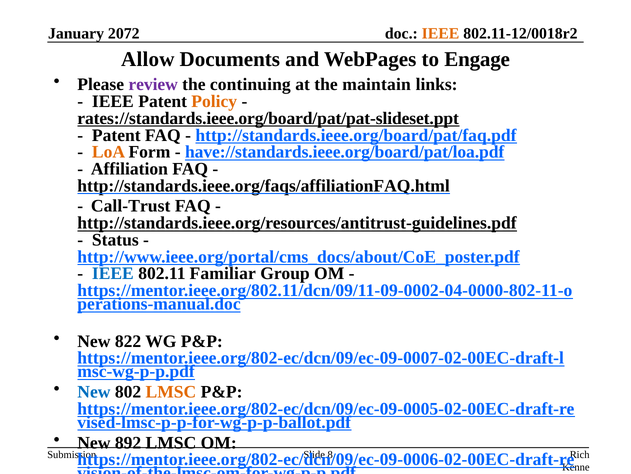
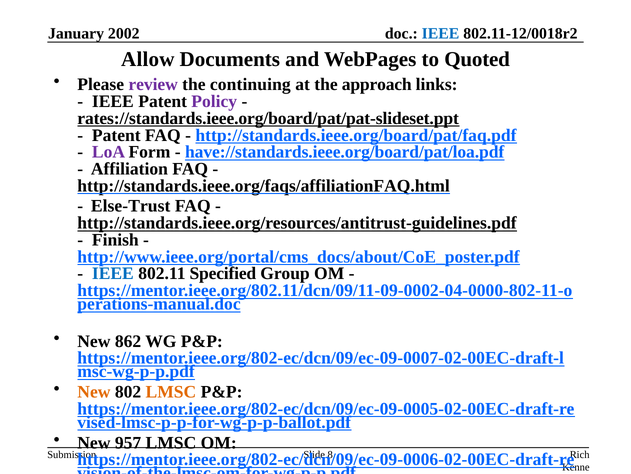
2072: 2072 -> 2002 (124, 34)
IEEE colour: orange -> blue (441, 34)
Engage: Engage -> Quoted (477, 59)
maintain: maintain -> approach (377, 84)
Policy colour: orange -> purple (214, 101)
LoA colour: orange -> purple (109, 152)
Call-Trust: Call-Trust -> Else-Trust (131, 206)
Status: Status -> Finish (115, 240)
Familiar: Familiar -> Specified (223, 273)
822: 822 -> 862 (128, 341)
New colour: blue -> orange (94, 391)
892: 892 -> 957 (128, 442)
